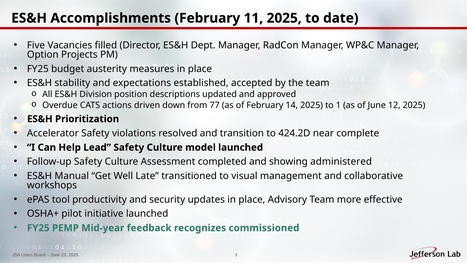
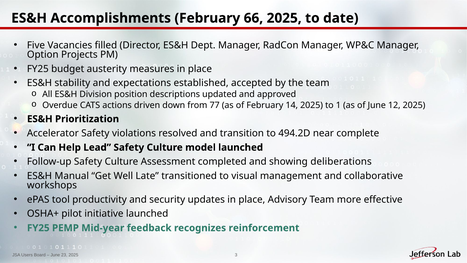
11: 11 -> 66 (253, 18)
424.2D: 424.2D -> 494.2D (294, 133)
administered: administered -> deliberations (341, 161)
commissioned: commissioned -> reinforcement (264, 228)
